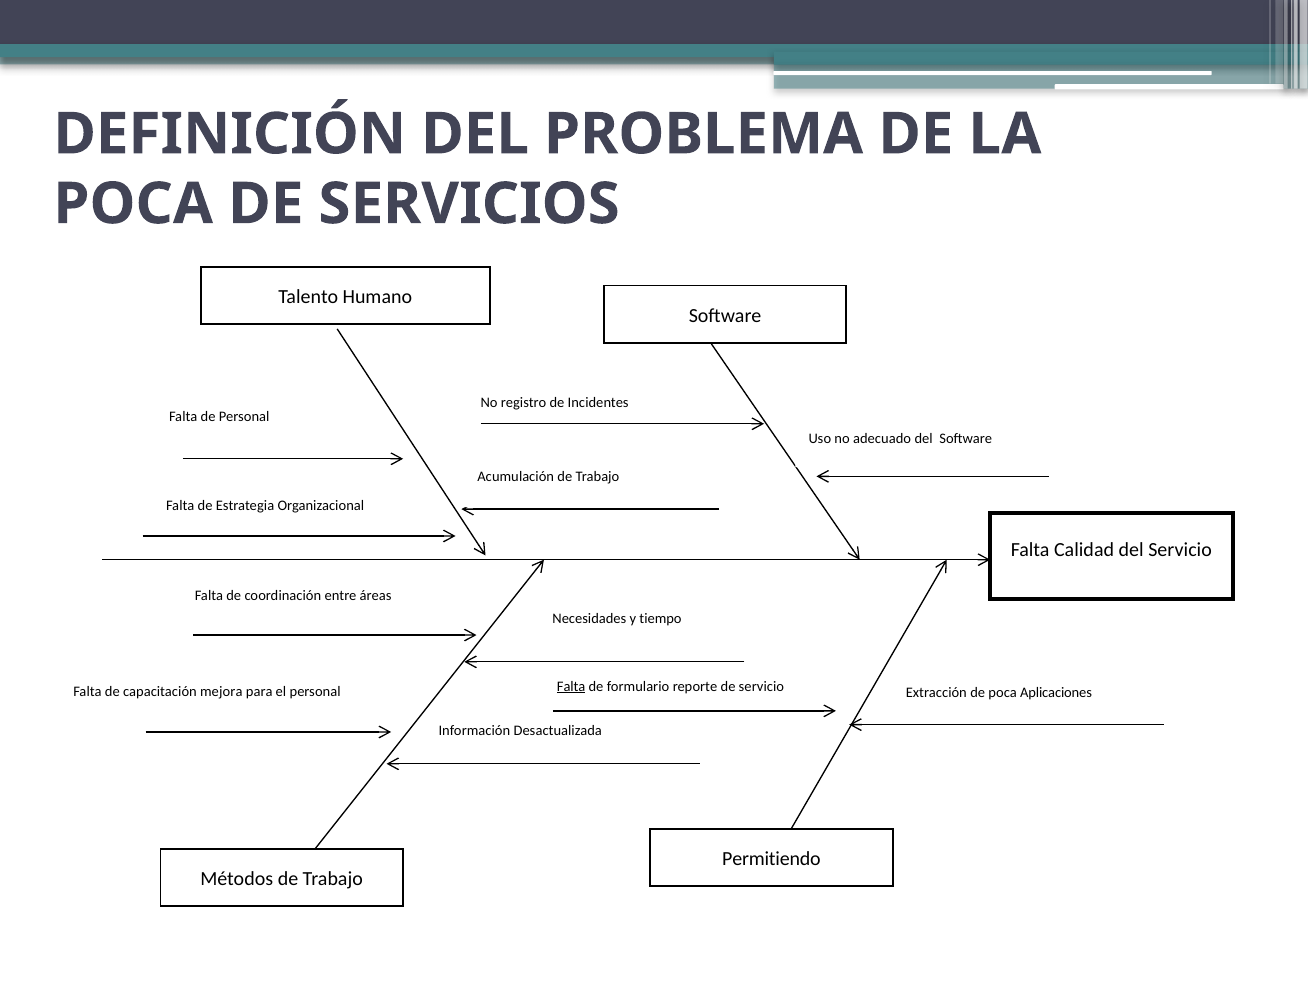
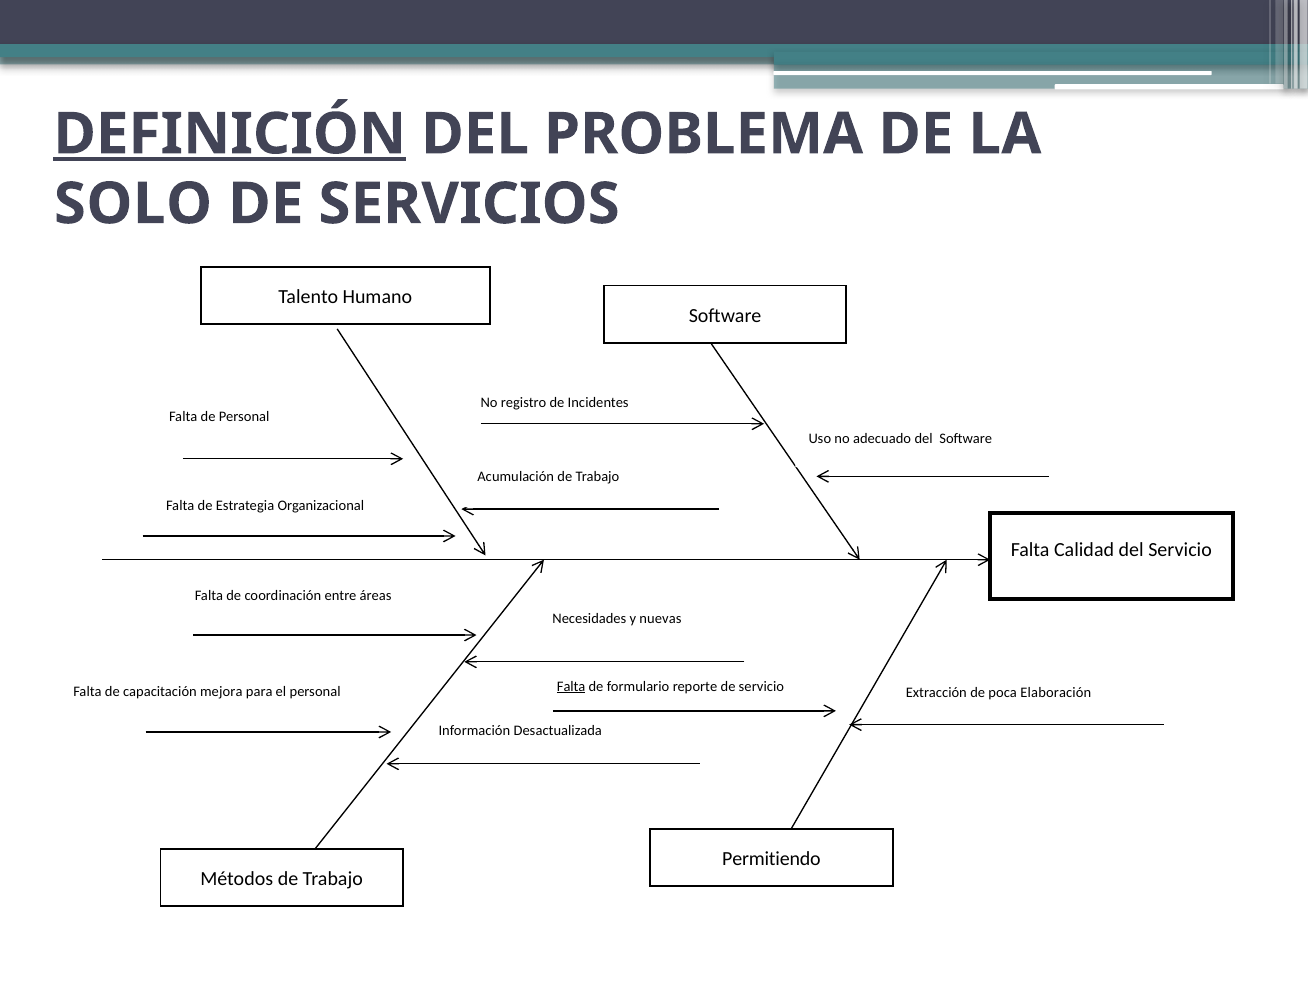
DEFINICIÓN underline: none -> present (230, 134)
POCA: POCA -> SOLO (133, 204)
tiempo: tiempo -> nuevas (661, 619)
Aplicaciones: Aplicaciones -> Elaboración (1056, 693)
